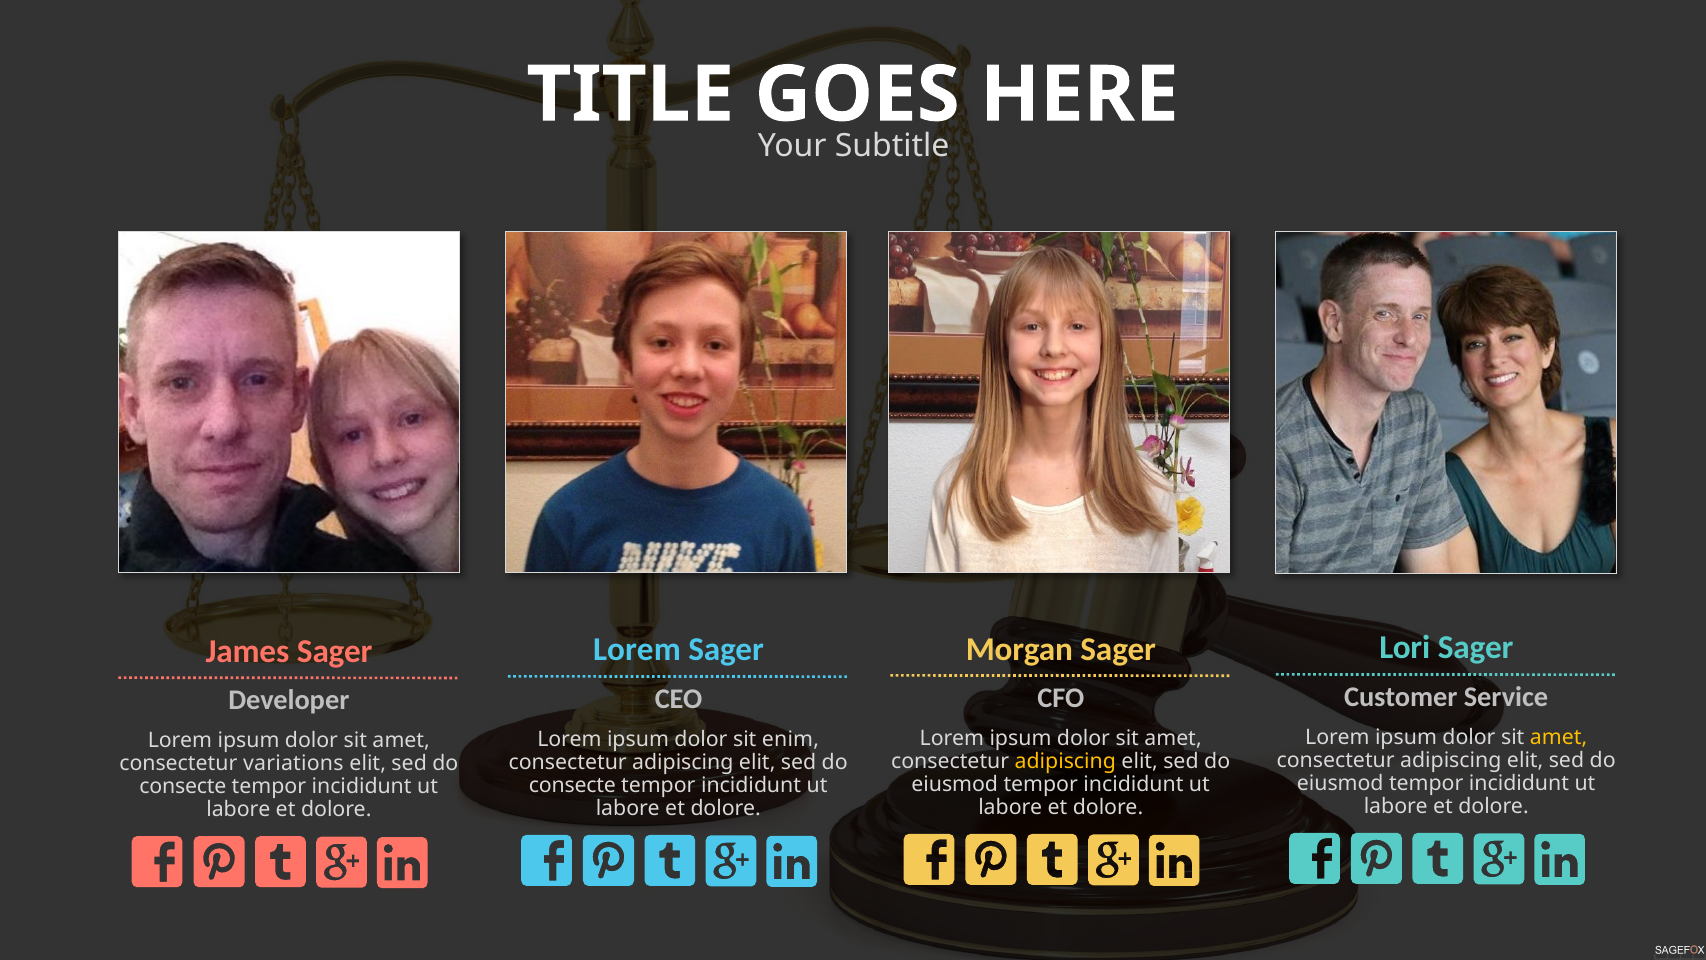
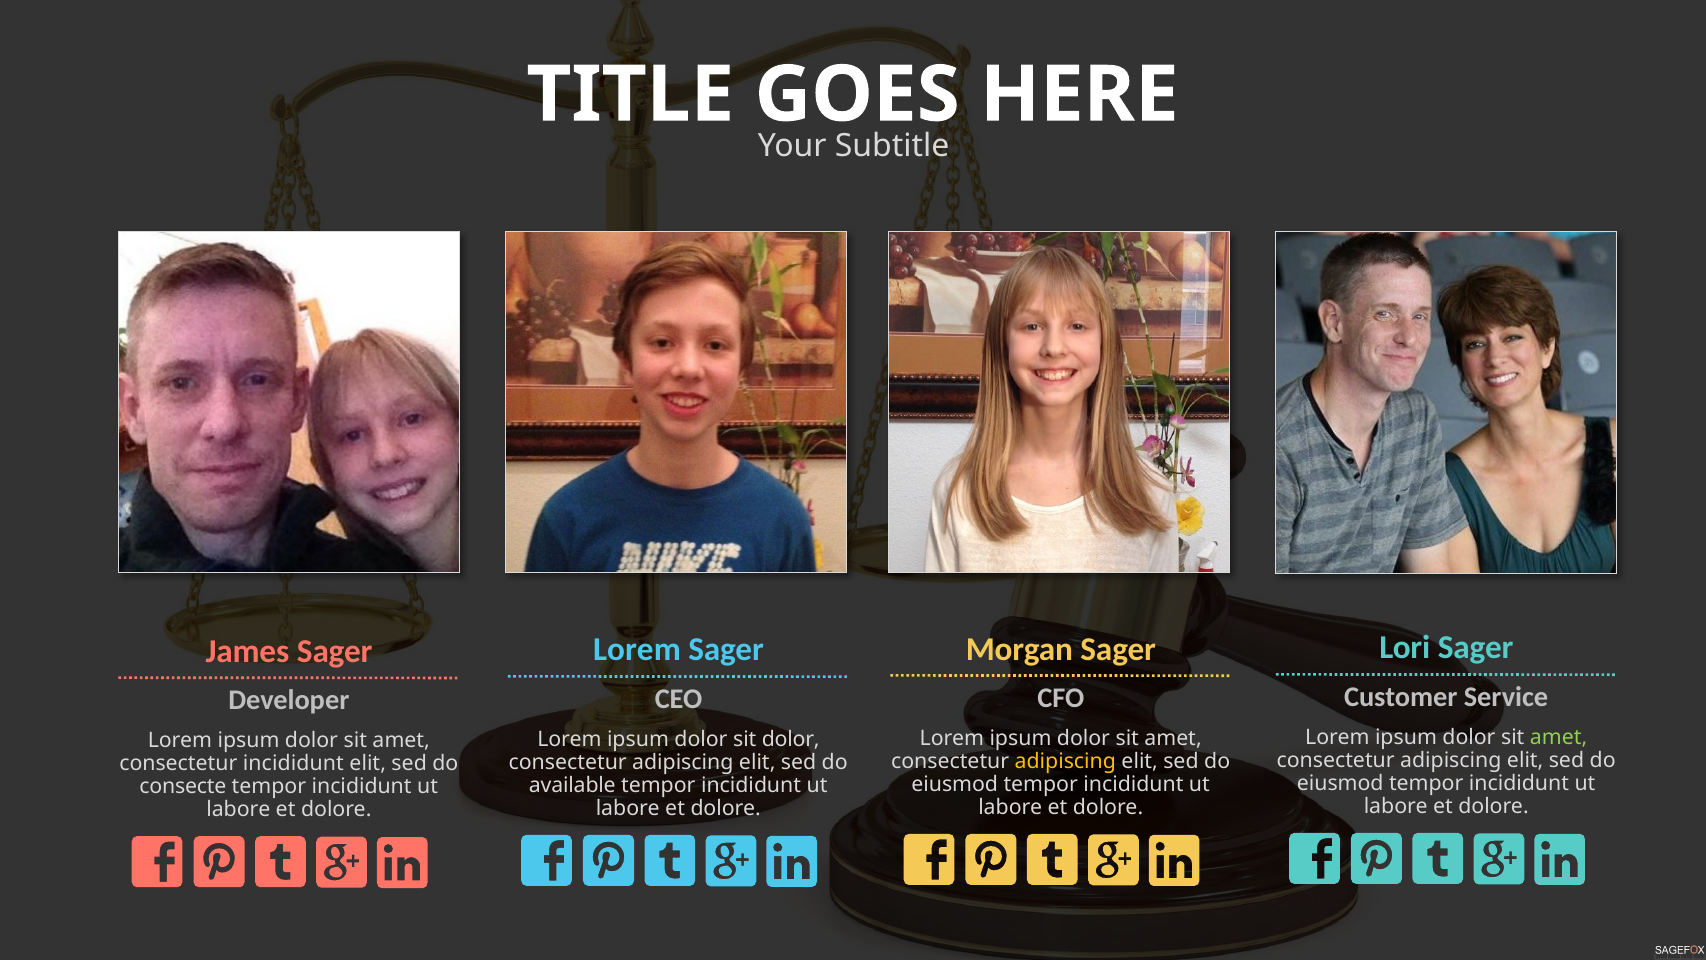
amet colour: yellow -> light green (1559, 737)
sit enim: enim -> dolor (791, 739)
consectetur variations: variations -> incididunt (293, 763)
consecte: consecte -> available (572, 785)
